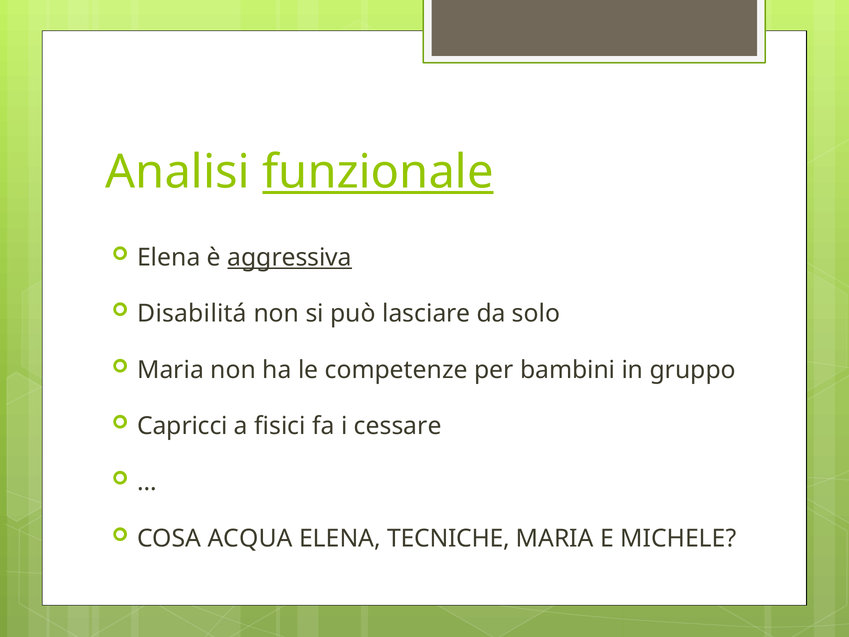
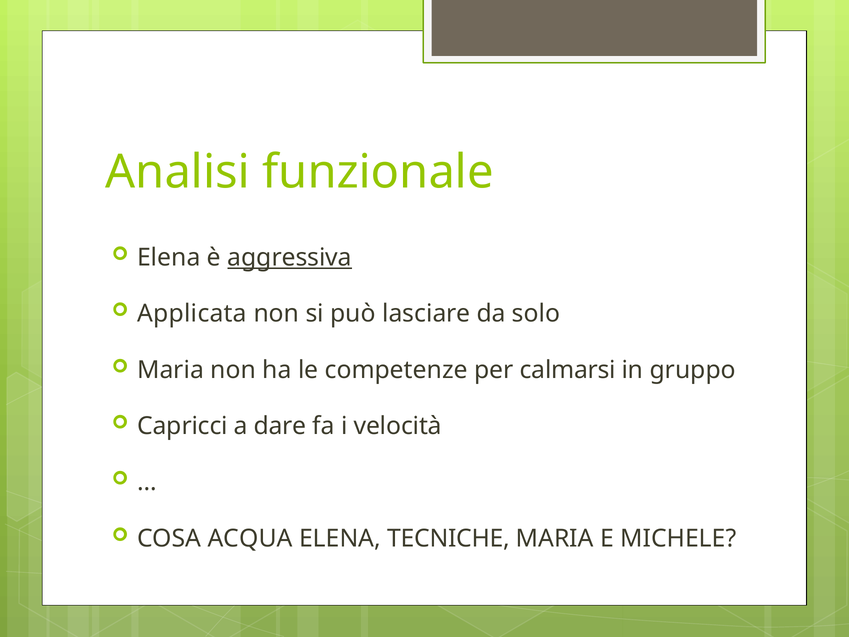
funzionale underline: present -> none (378, 172)
Disabilitá: Disabilitá -> Applicata (192, 314)
bambini: bambini -> calmarsi (568, 370)
fisici: fisici -> dare (280, 426)
cessare: cessare -> velocità (398, 426)
